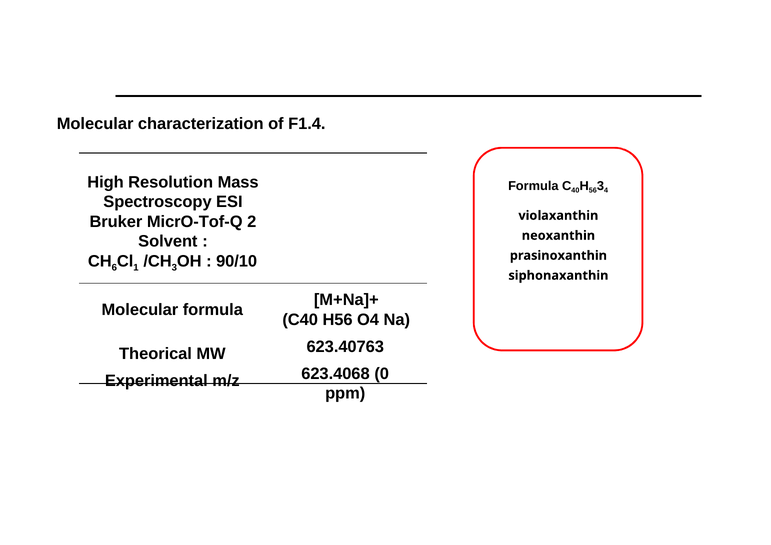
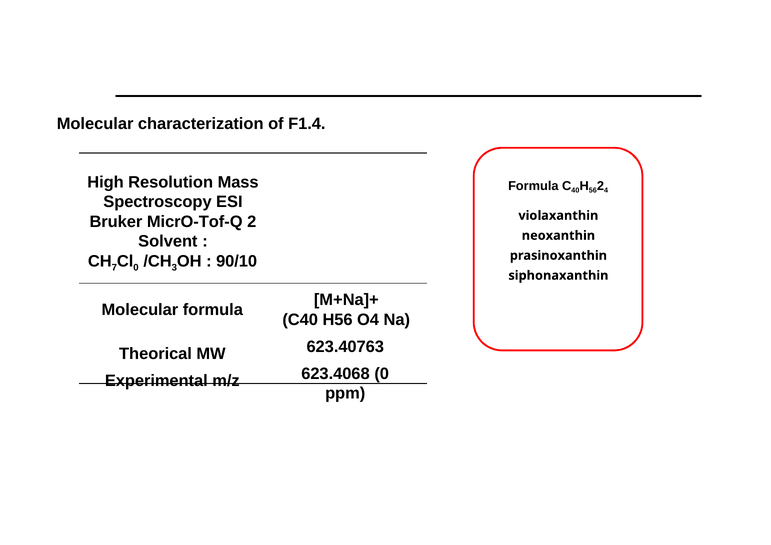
3: 3 -> 2 (601, 186)
6: 6 -> 7 (114, 268)
1: 1 -> 0 (136, 268)
